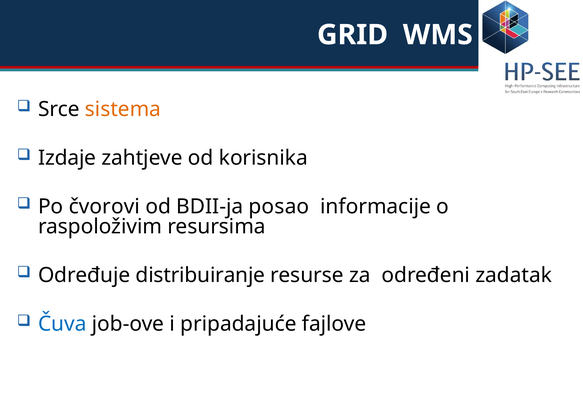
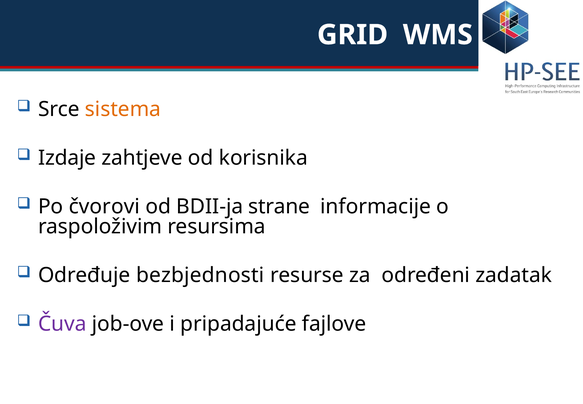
posao: posao -> strane (279, 206)
distribuiranje: distribuiranje -> bezbjednosti (200, 275)
Čuva colour: blue -> purple (62, 324)
